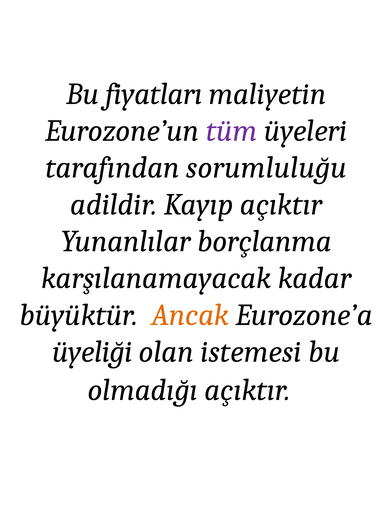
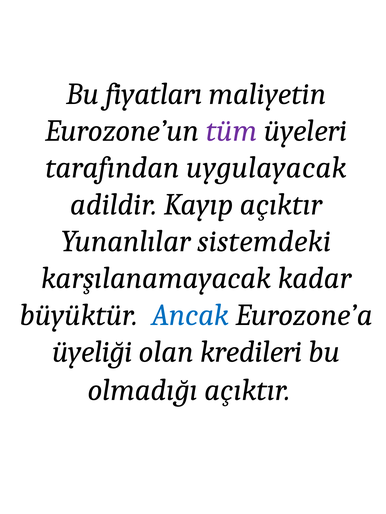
sorumluluğu: sorumluluğu -> uygulayacak (266, 168)
borçlanma: borçlanma -> sistemdeki (264, 242)
Ancak colour: orange -> blue (190, 315)
istemesi: istemesi -> kredileri (251, 352)
